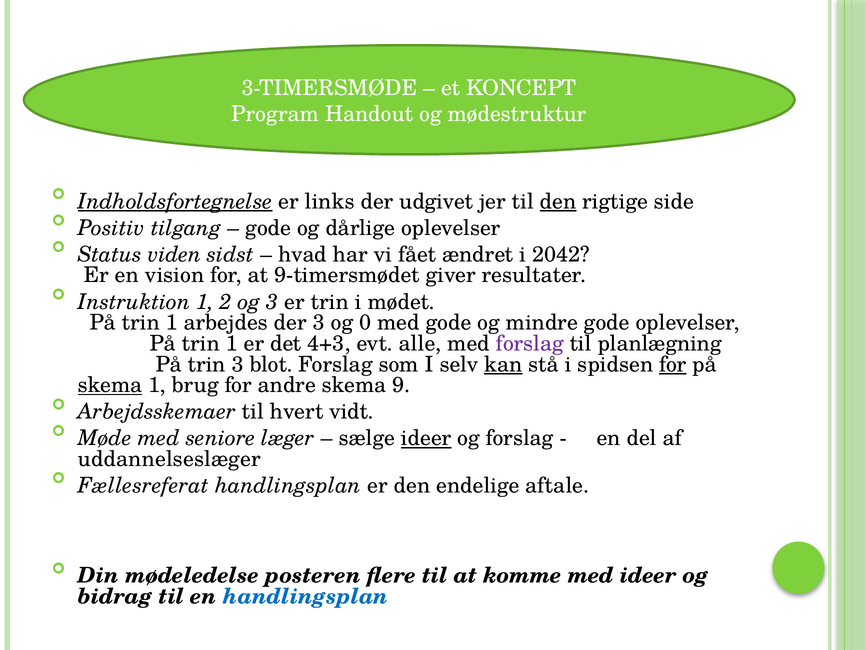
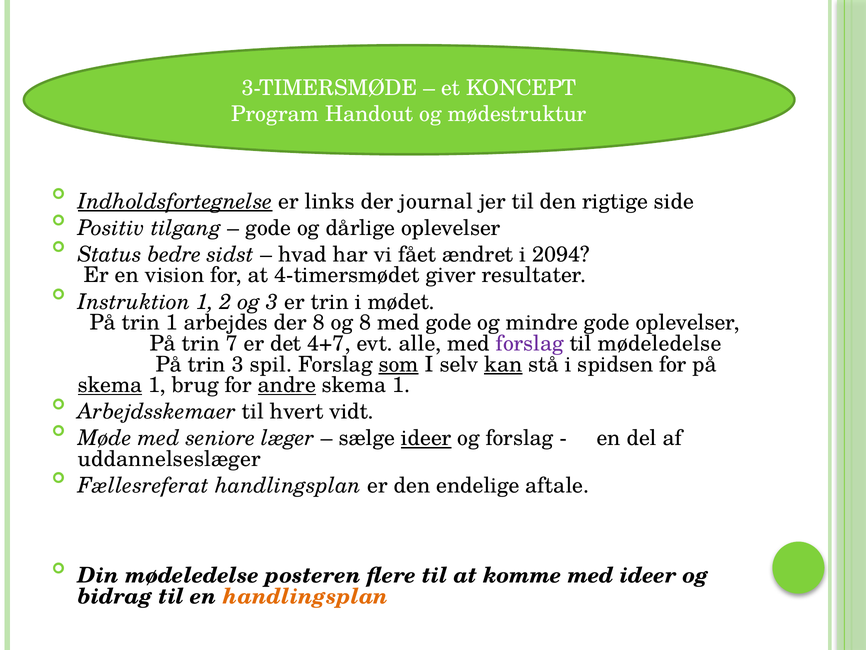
udgivet: udgivet -> journal (436, 201)
den underline: present -> none (558, 201)
viden: viden -> bedre (175, 254)
2042: 2042 -> 2094 (561, 254)
9-timersmødet: 9-timersmødet -> 4-timersmødet (347, 275)
der 3: 3 -> 8 (319, 322)
og 0: 0 -> 8 (365, 322)
1: 1 -> 7 (232, 343)
4+3: 4+3 -> 4+7 (329, 343)
til planlægning: planlægning -> mødeledelse (660, 343)
blot: blot -> spil (271, 364)
som underline: none -> present (399, 364)
for underline: present -> none (673, 364)
andre underline: none -> present (287, 385)
9: 9 -> 1 (401, 385)
handlingsplan colour: blue -> orange (306, 596)
